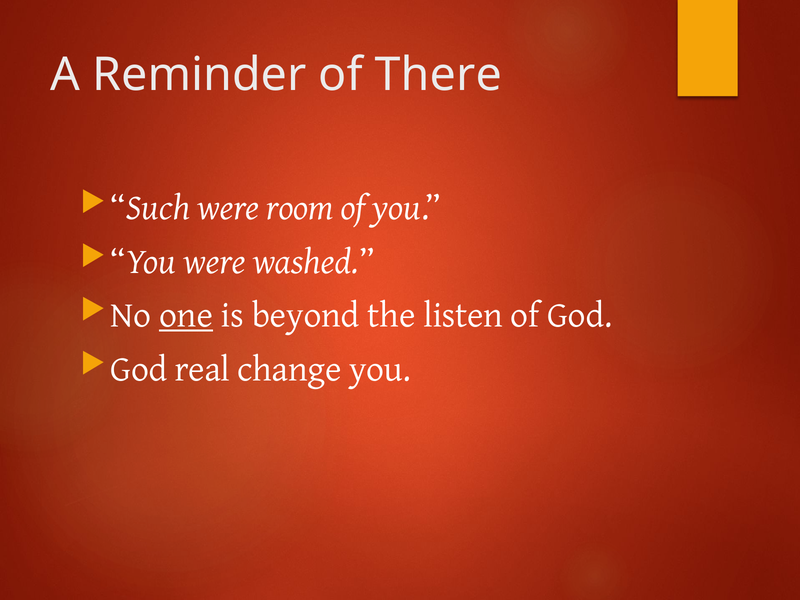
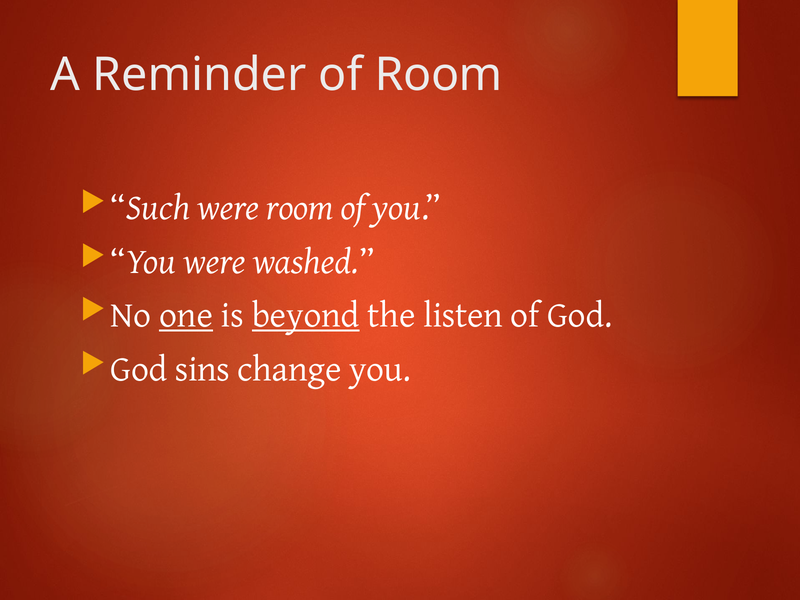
of There: There -> Room (439, 75)
beyond underline: none -> present (306, 315)
real: real -> sins (202, 369)
